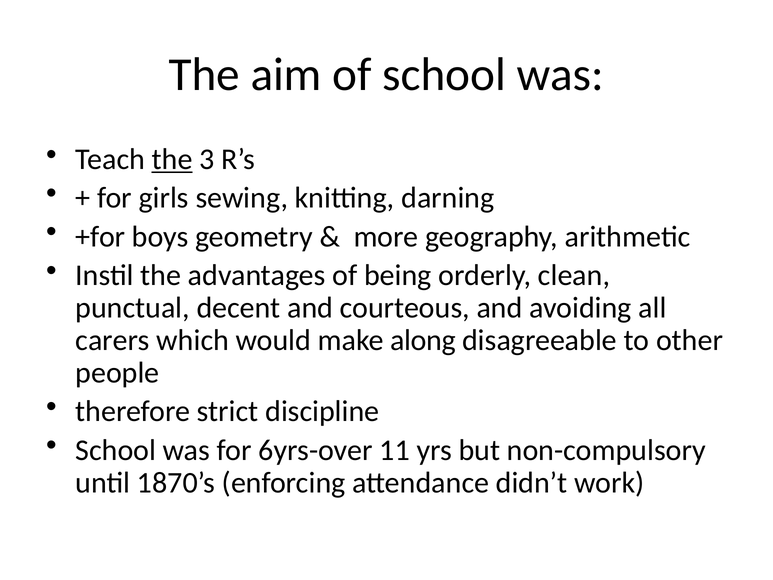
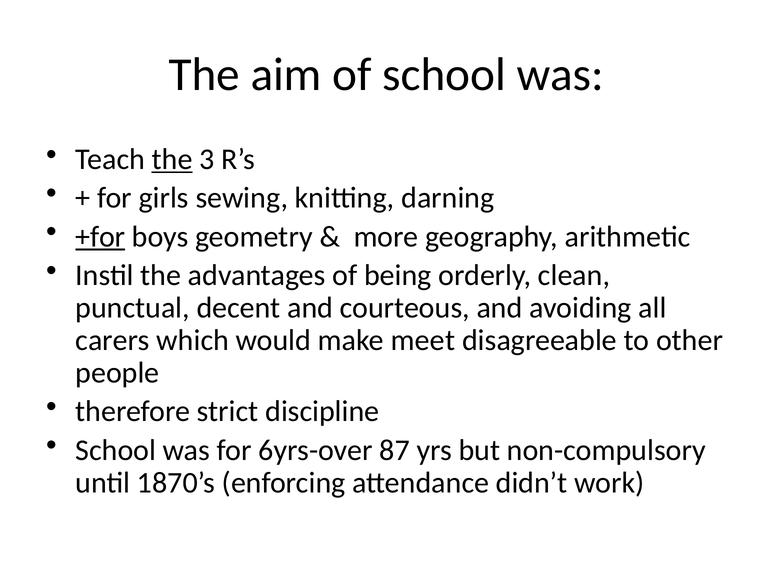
+for underline: none -> present (100, 237)
along: along -> meet (423, 340)
11: 11 -> 87 (395, 450)
